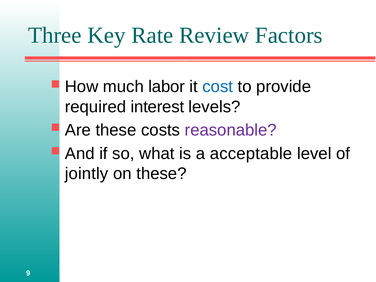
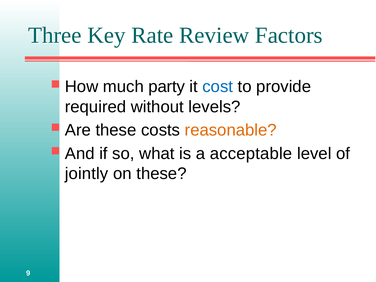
labor: labor -> party (167, 87)
interest: interest -> without (157, 107)
reasonable colour: purple -> orange (231, 130)
